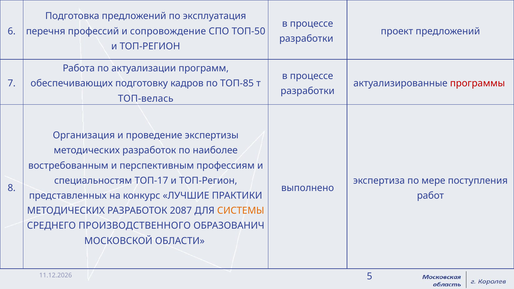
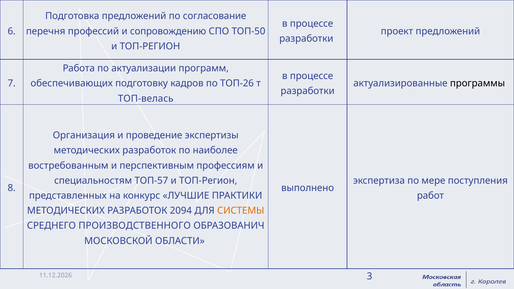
эксплуатация: эксплуатация -> согласование (215, 16)
сопровождение: сопровождение -> сопровождению (168, 31)
ТОП-85: ТОП-85 -> ТОП-26 (237, 83)
программы colour: red -> black (478, 83)
ТОП-17: ТОП-17 -> ТОП-57 (151, 181)
2087: 2087 -> 2094 (181, 211)
5: 5 -> 3 (370, 276)
